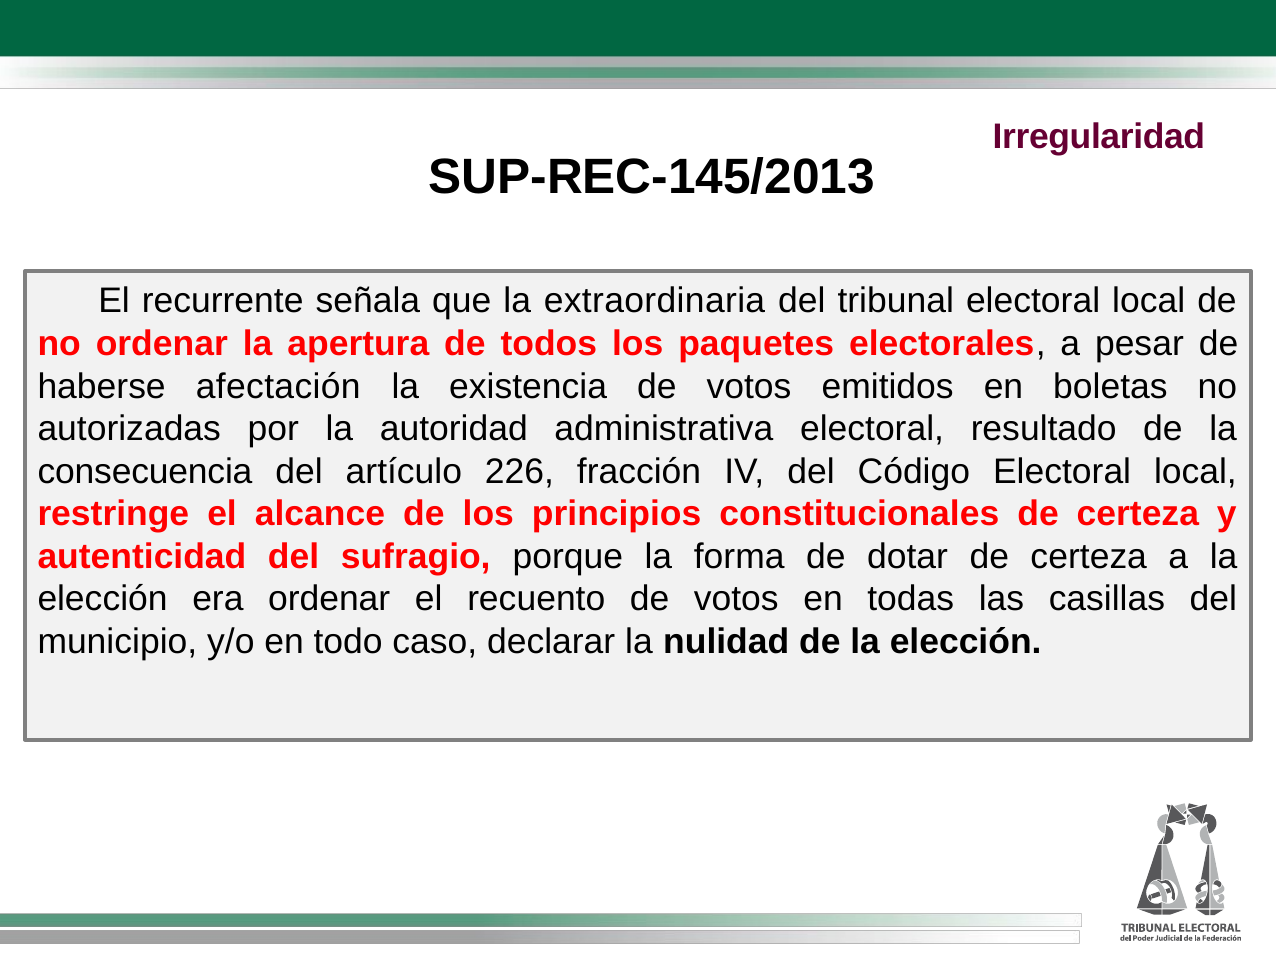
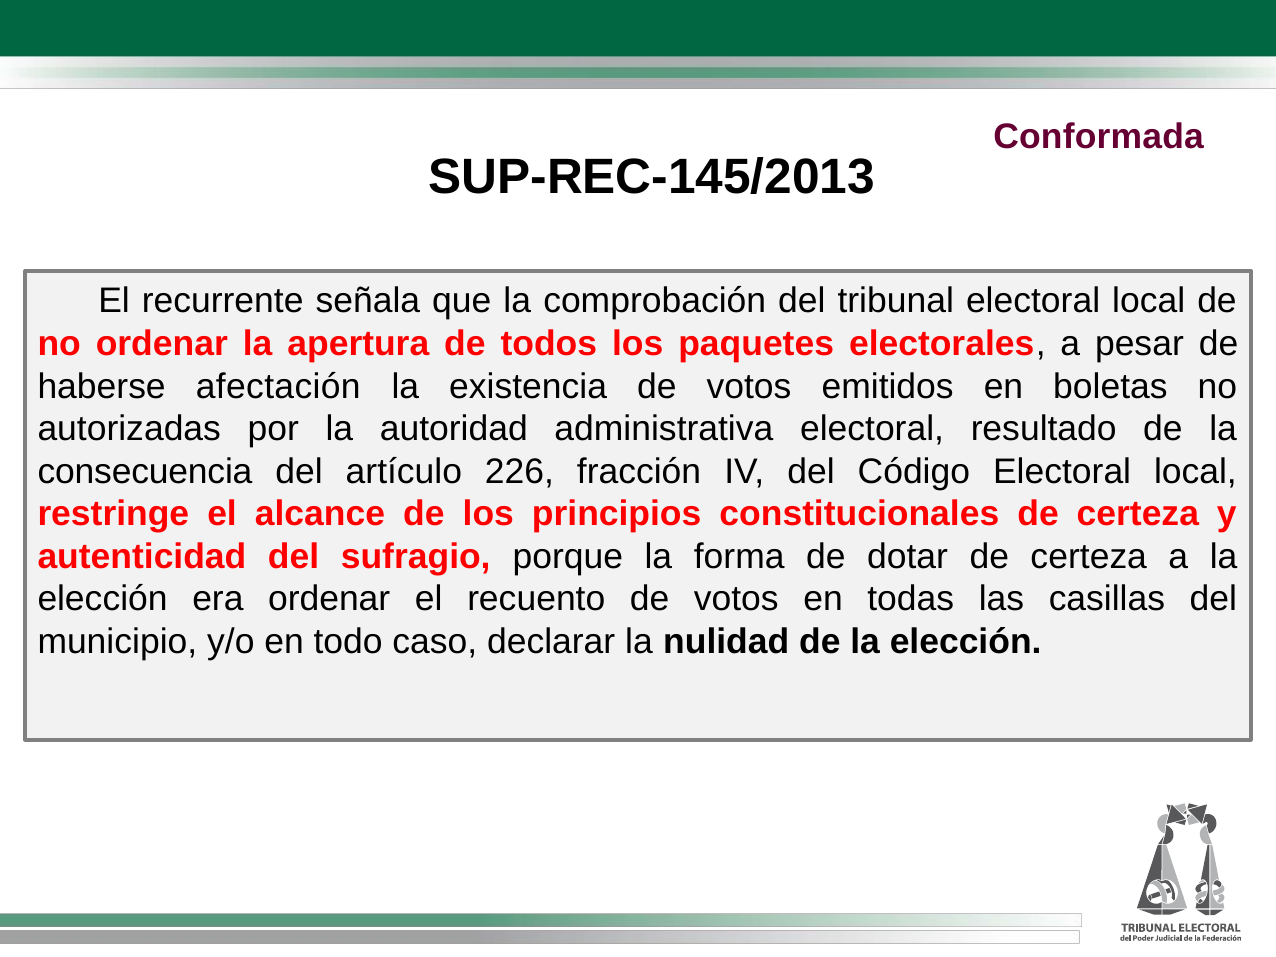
Irregularidad: Irregularidad -> Conformada (1099, 137)
extraordinaria: extraordinaria -> comprobación (655, 301)
